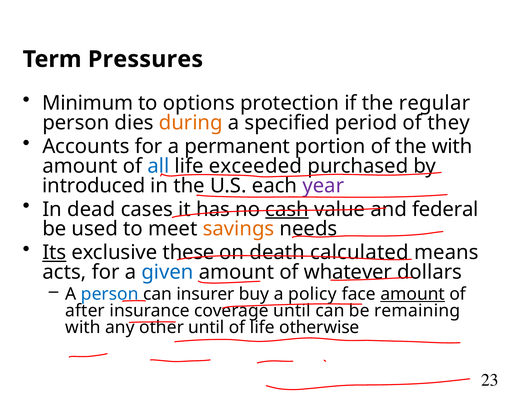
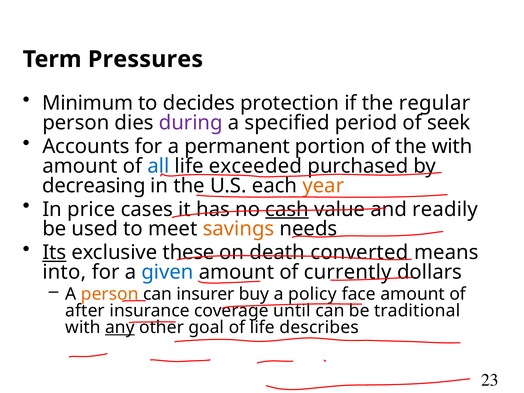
options: options -> decides (199, 103)
during colour: orange -> purple (191, 123)
they: they -> seek (449, 123)
introduced: introduced -> decreasing (94, 186)
year colour: purple -> orange (323, 186)
dead: dead -> price (91, 209)
federal: federal -> readily (445, 209)
calculated: calculated -> converted (359, 253)
acts: acts -> into (64, 272)
whatever: whatever -> currently (348, 272)
person colour: blue -> orange (110, 294)
amount underline: present -> none (413, 294)
remaining: remaining -> traditional (417, 311)
any underline: none -> present (120, 327)
other until: until -> goal (206, 327)
otherwise: otherwise -> describes (319, 327)
